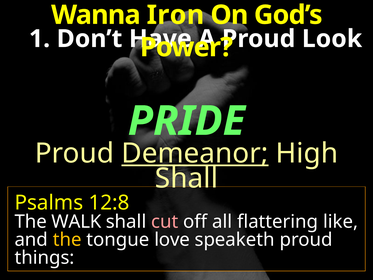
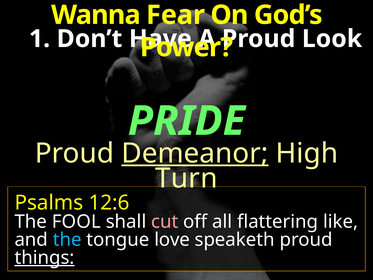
Iron: Iron -> Fear (176, 15)
Shall: Shall -> Turn (186, 178)
12:8: 12:8 -> 12:6 (109, 203)
WALK: WALK -> FOOL (76, 222)
the colour: yellow -> light blue (67, 239)
things underline: none -> present (45, 257)
